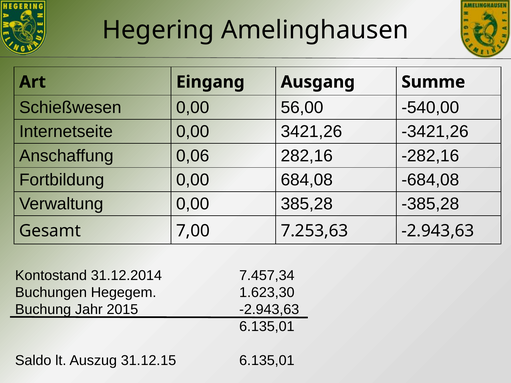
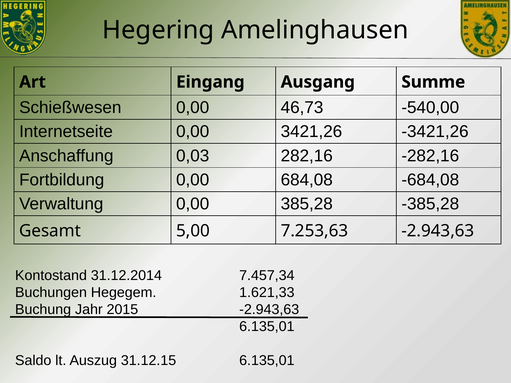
56,00: 56,00 -> 46,73 (302, 108)
0,06: 0,06 -> 0,03 (193, 156)
7,00: 7,00 -> 5,00 (193, 231)
1.623,30: 1.623,30 -> 1.621,33 (267, 293)
